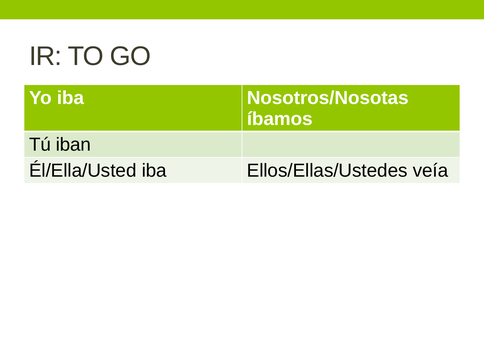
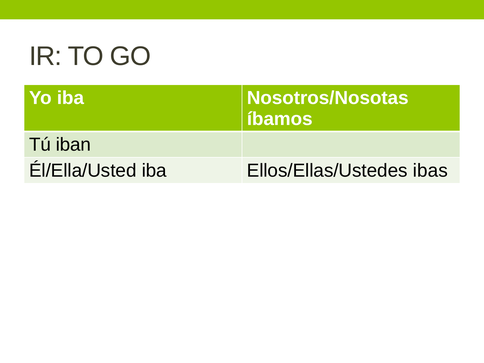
veía: veía -> ibas (430, 171)
